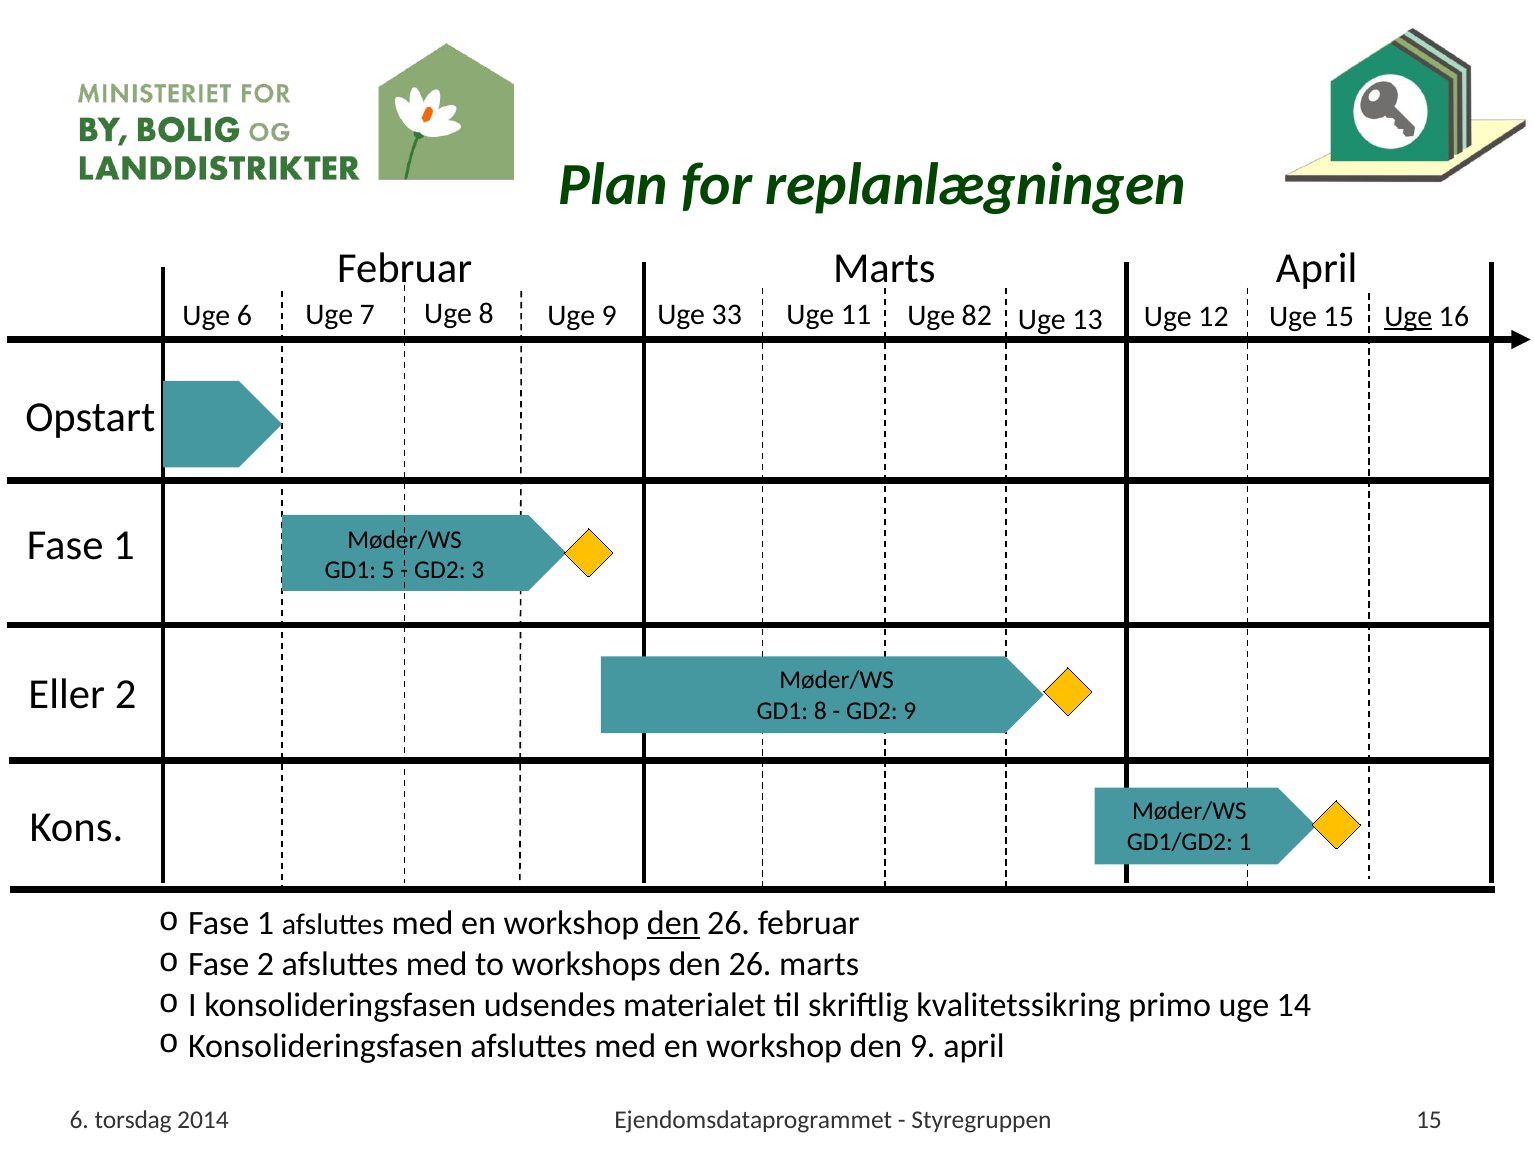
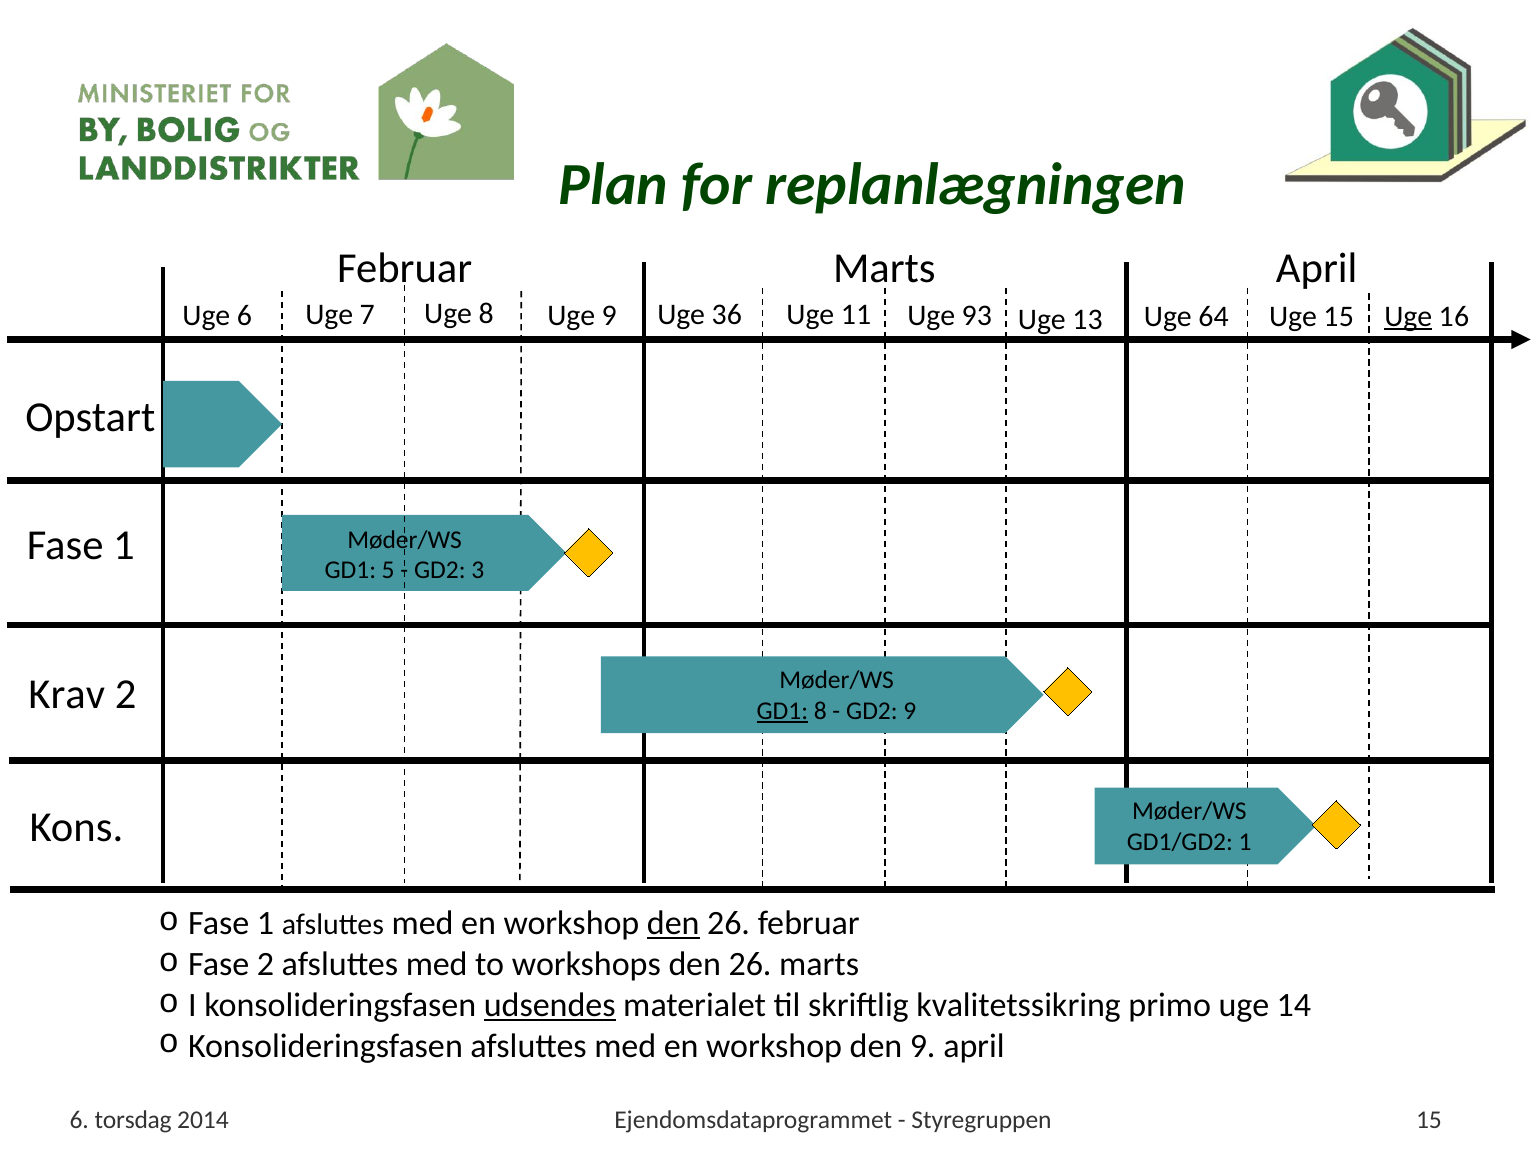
33: 33 -> 36 (727, 315)
82: 82 -> 93 (977, 315)
12: 12 -> 64 (1214, 317)
Eller: Eller -> Krav (67, 694)
GD1 underline: none -> present (782, 711)
udsendes underline: none -> present (550, 1005)
